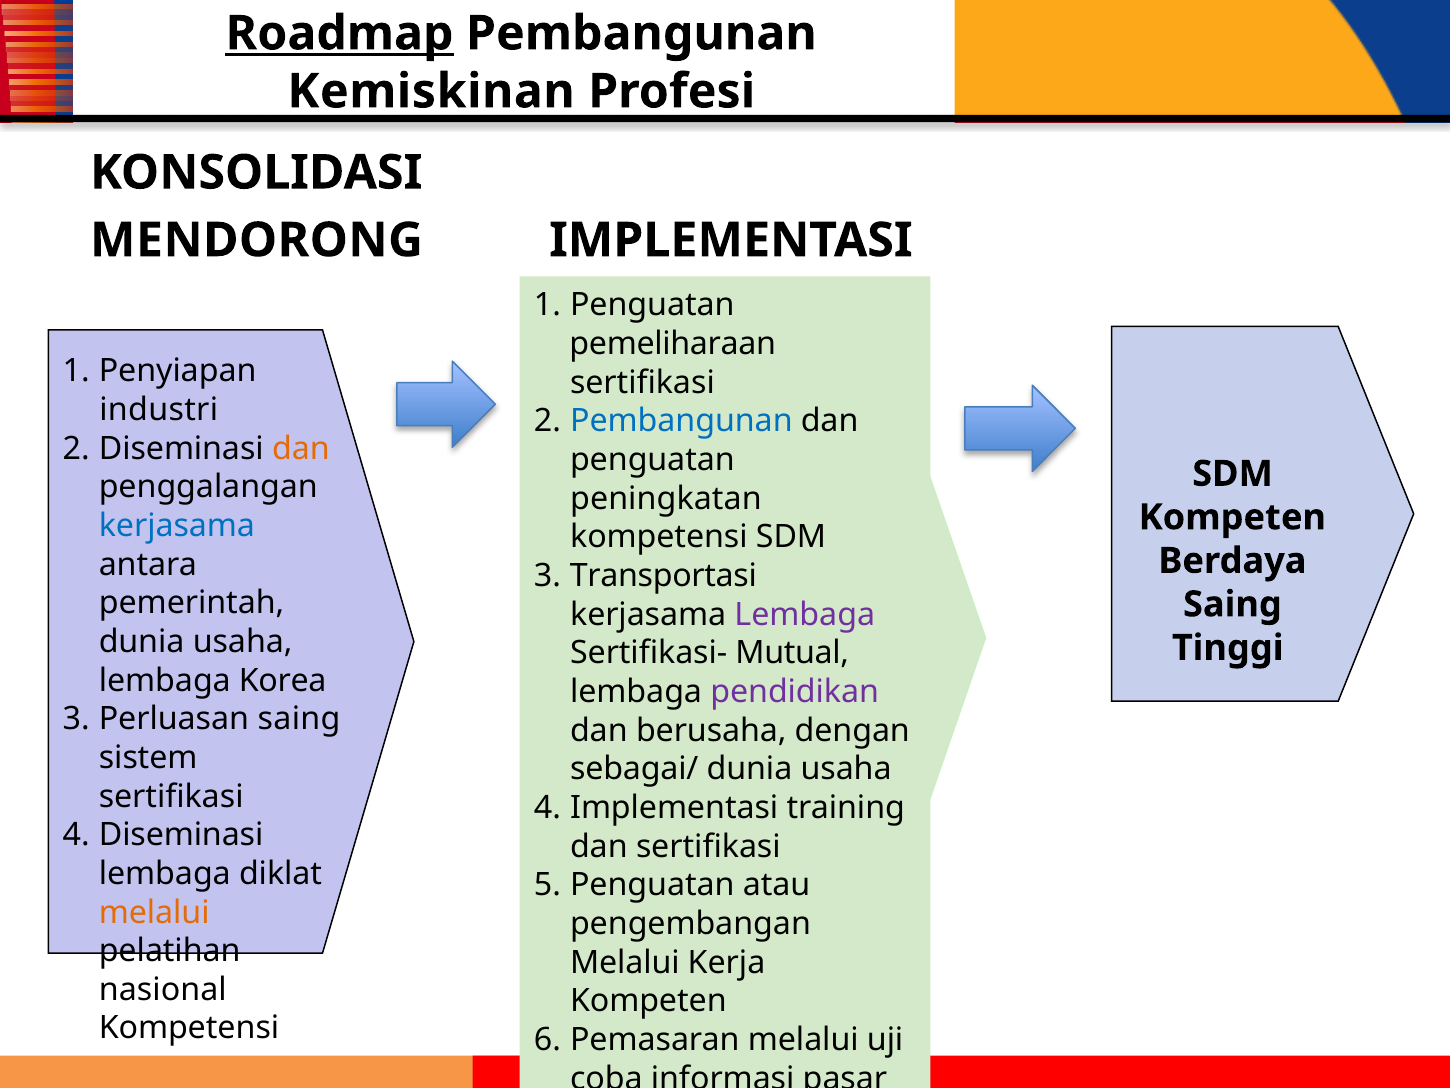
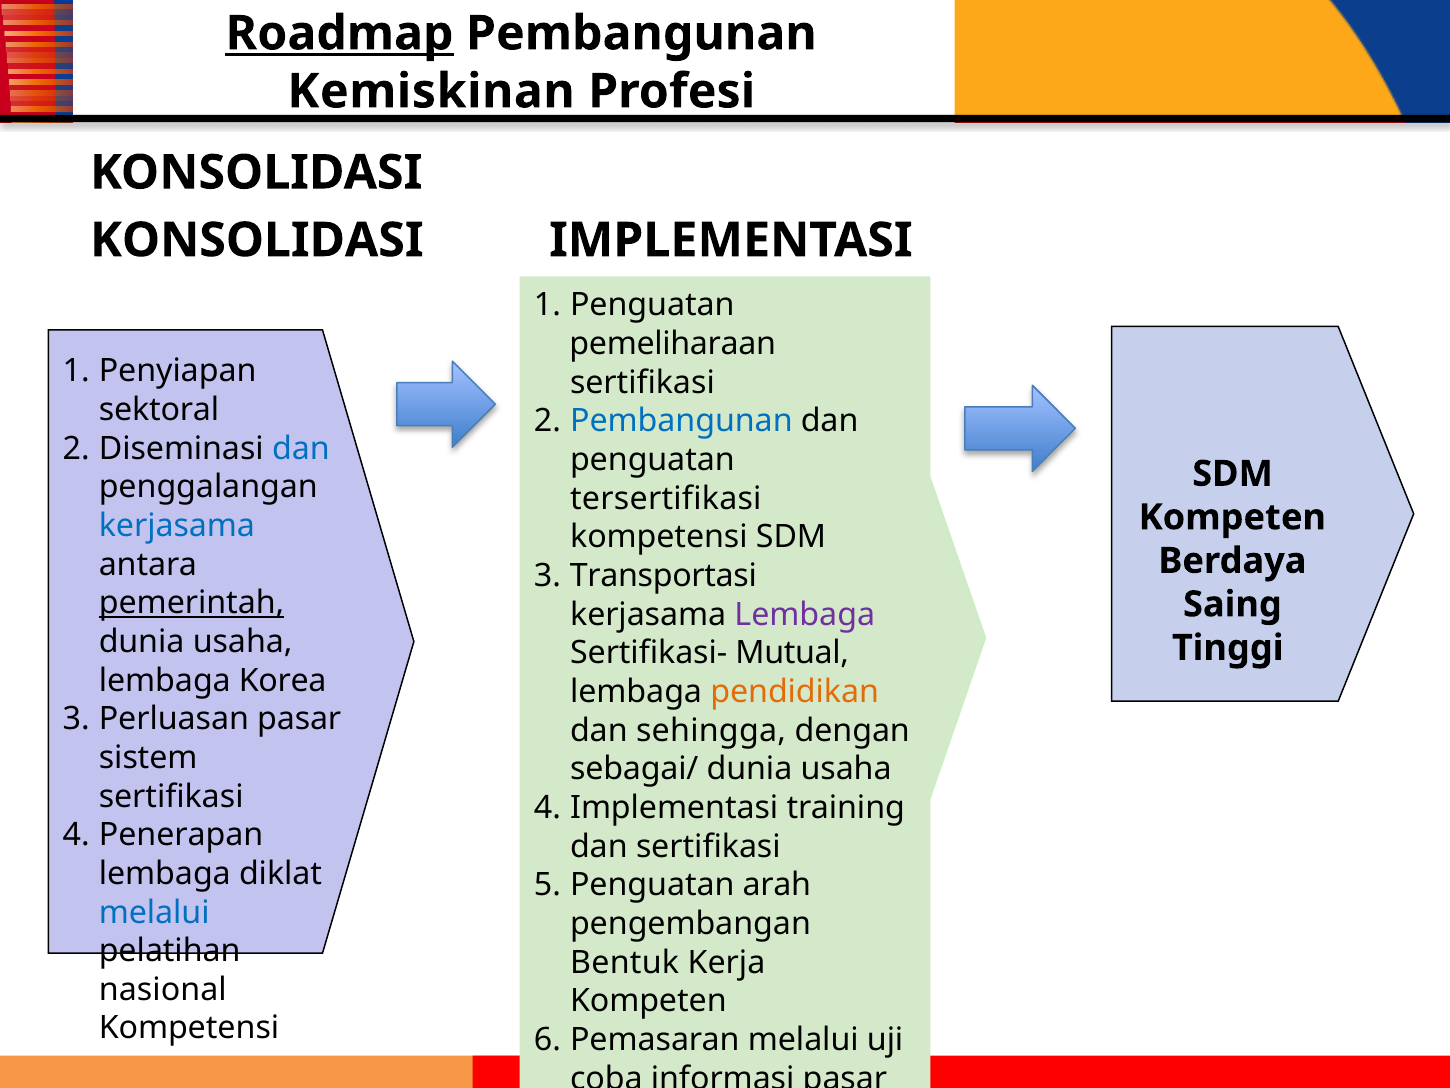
MENDORONG: MENDORONG -> KONSOLIDASI (257, 240)
industri: industri -> sektoral (159, 410)
dan colour: orange -> blue (301, 448)
peningkatan: peningkatan -> tersertifikasi (666, 498)
pemerintah underline: none -> present (192, 603)
pendidikan colour: purple -> orange (795, 692)
Perluasan saing: saing -> pasar (299, 719)
berusaha: berusaha -> sehingga (711, 730)
Diseminasi: Diseminasi -> Penerapan (181, 835)
atau: atau -> arah (777, 885)
melalui colour: orange -> blue (154, 912)
Melalui: Melalui -> Bentuk (625, 962)
